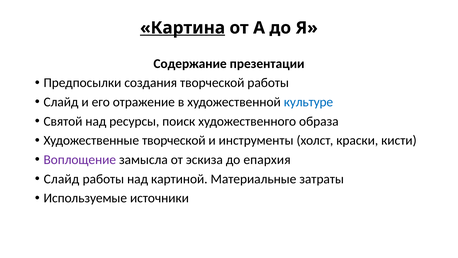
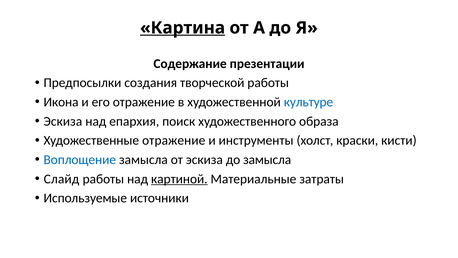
Слайд: Слайд -> Икона (61, 102)
Святой: Святой -> Эскиза (63, 121)
ресурсы: ресурсы -> епархия (134, 121)
Художественные творческой: творческой -> отражение (174, 140)
Воплощение colour: purple -> blue (80, 160)
до епархия: епархия -> замысла (267, 160)
картиной underline: none -> present (179, 179)
